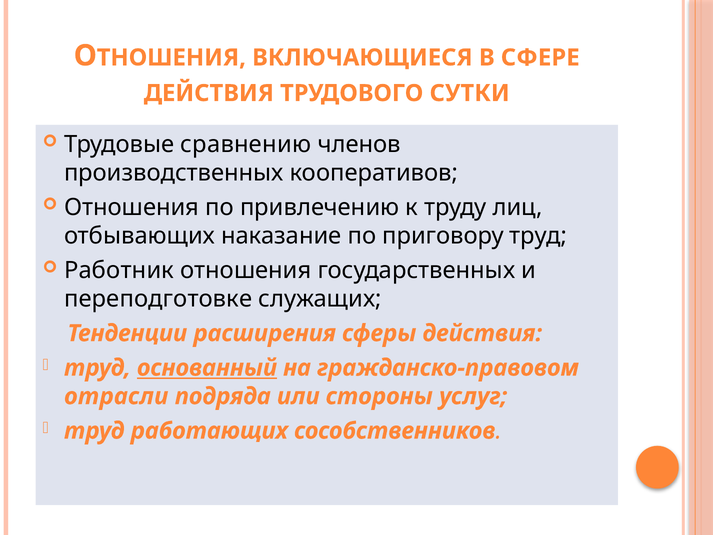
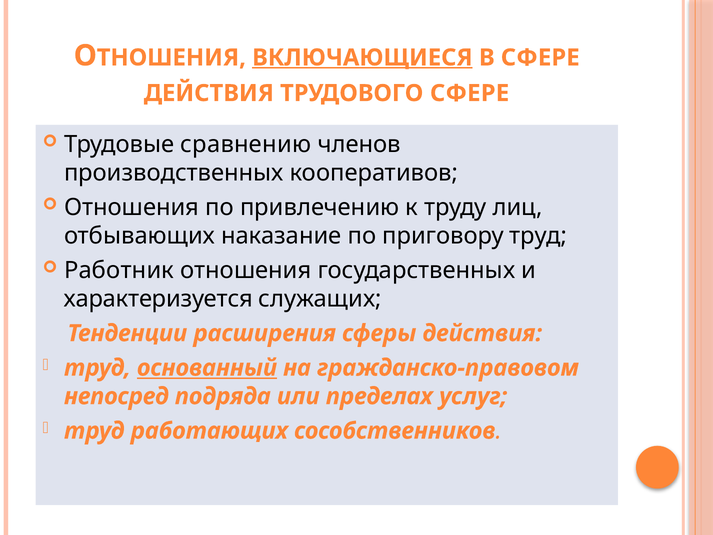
ВКЛЮЧАЮЩИЕСЯ underline: none -> present (362, 58)
ТРУДОВОГО СУТКИ: СУТКИ -> СФЕРЕ (470, 93)
переподготовке: переподготовке -> характеризуется (158, 299)
отрасли: отрасли -> непосред (116, 396)
стороны: стороны -> пределах (379, 396)
